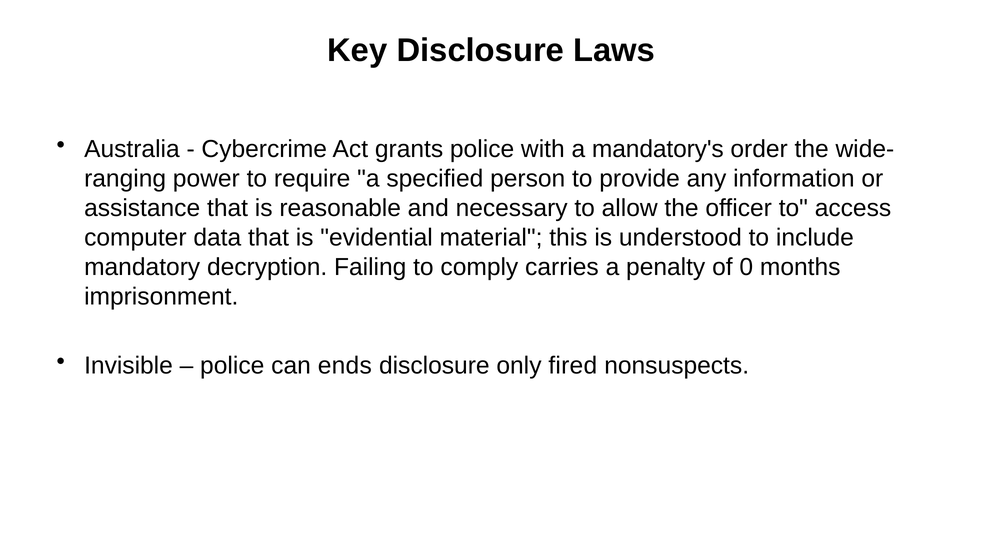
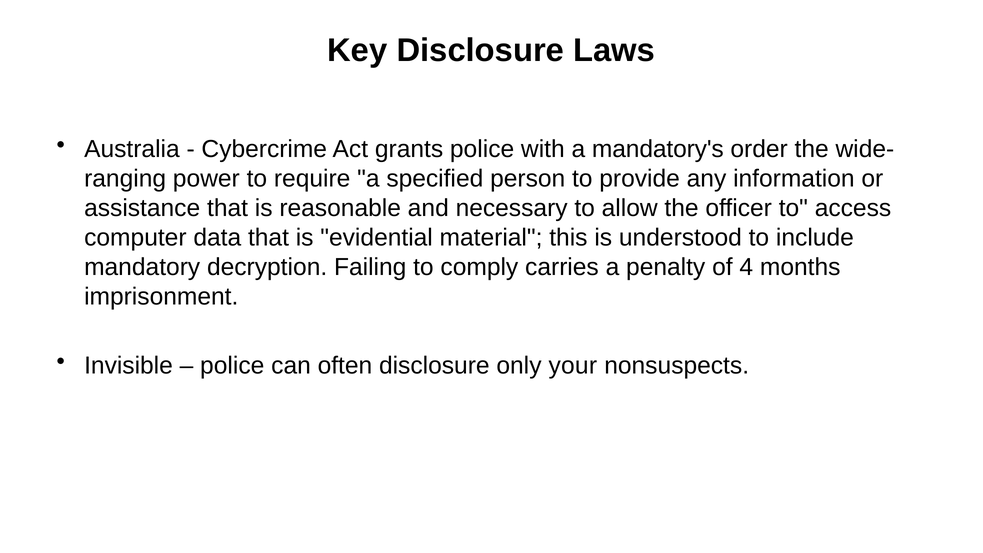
0: 0 -> 4 (746, 267)
ends: ends -> often (345, 365)
fired: fired -> your (573, 365)
